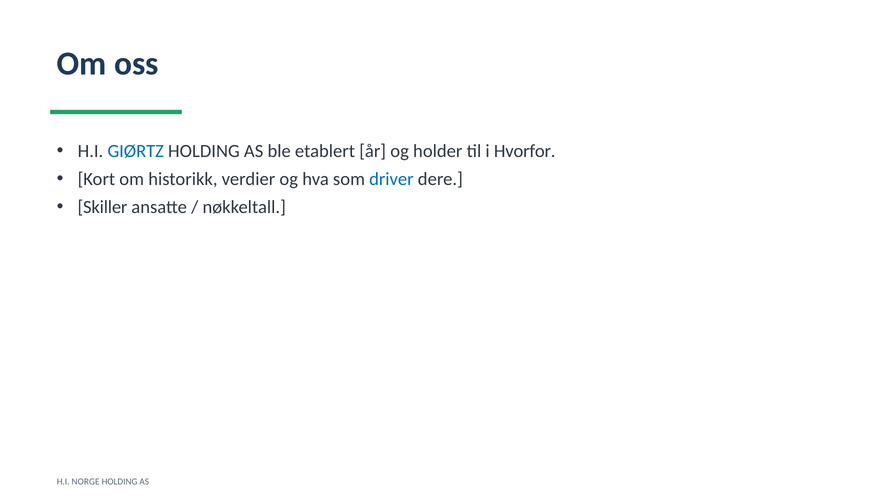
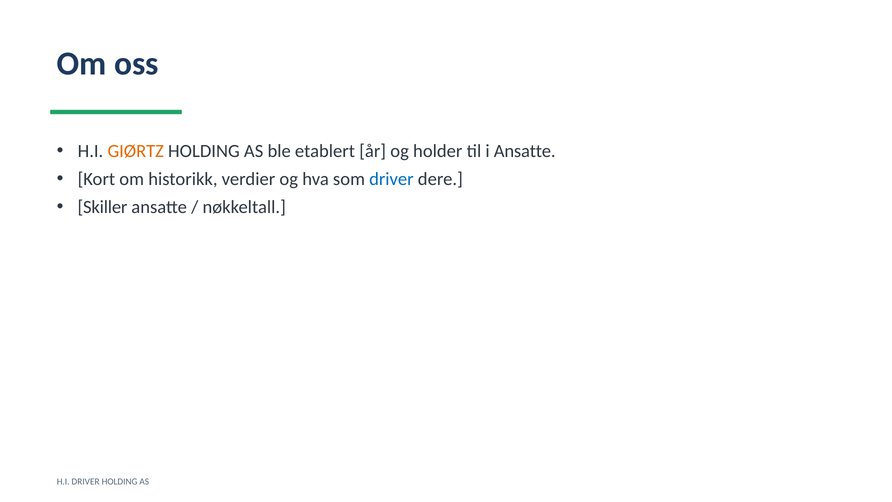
GIØRTZ colour: blue -> orange (136, 151)
i Hvorfor: Hvorfor -> Ansatte (525, 151)
H.I NORGE: NORGE -> DRIVER (86, 481)
